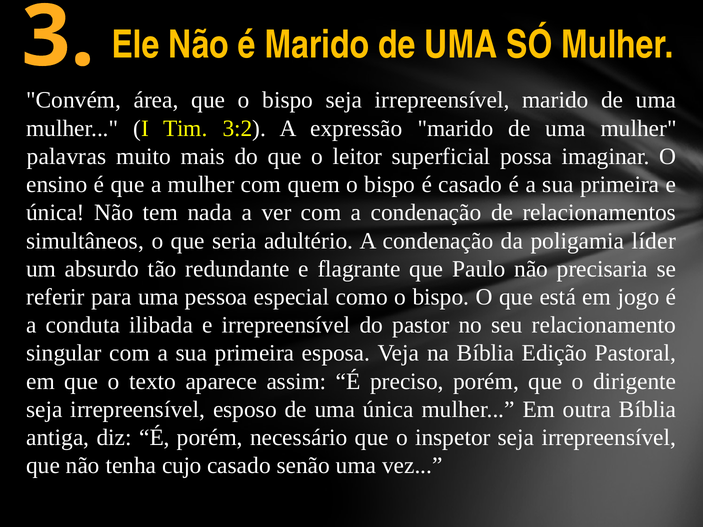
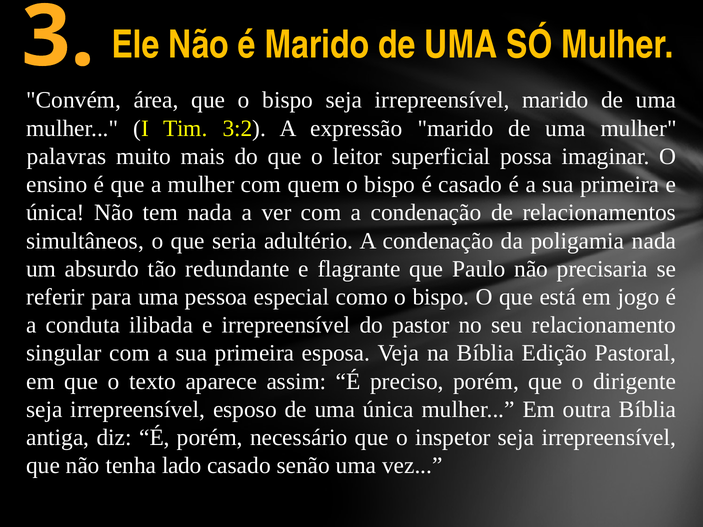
poligamia líder: líder -> nada (654, 241)
cujo: cujo -> lado (182, 466)
